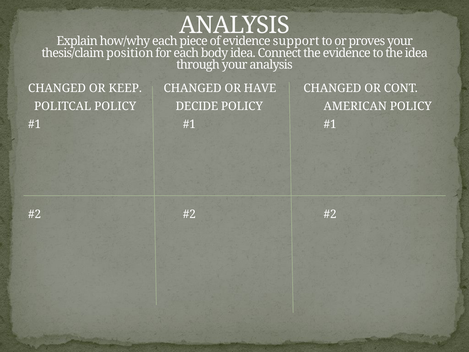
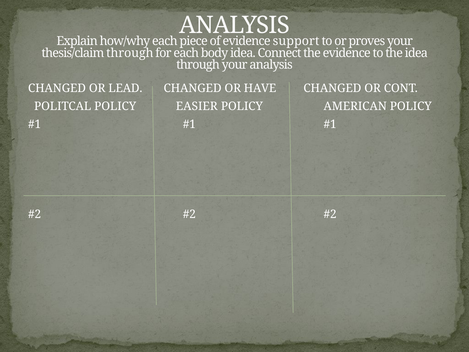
thesis/claim position: position -> through (130, 53)
KEEP: KEEP -> LEAD (125, 88)
DECIDE: DECIDE -> EASIER (197, 106)
